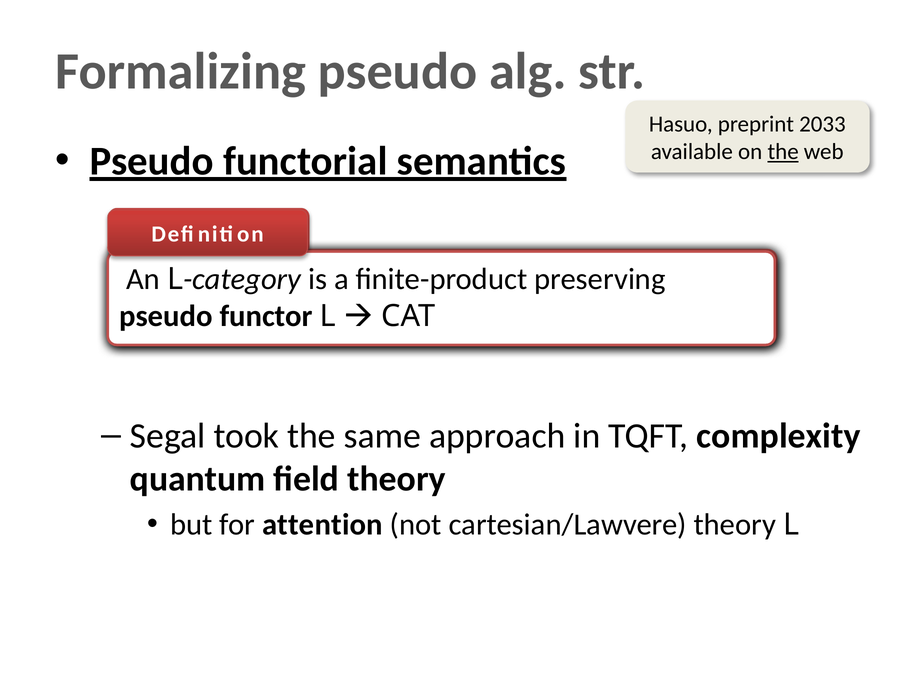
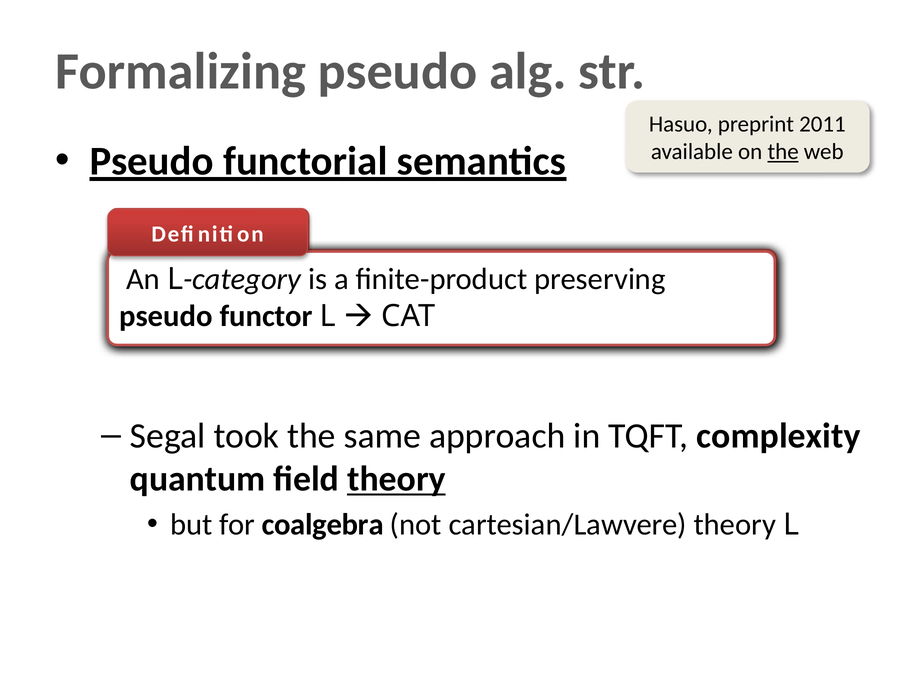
2033: 2033 -> 2011 (822, 124)
theory underline: none -> present (396, 479)
attention: attention -> coalgebra (323, 525)
